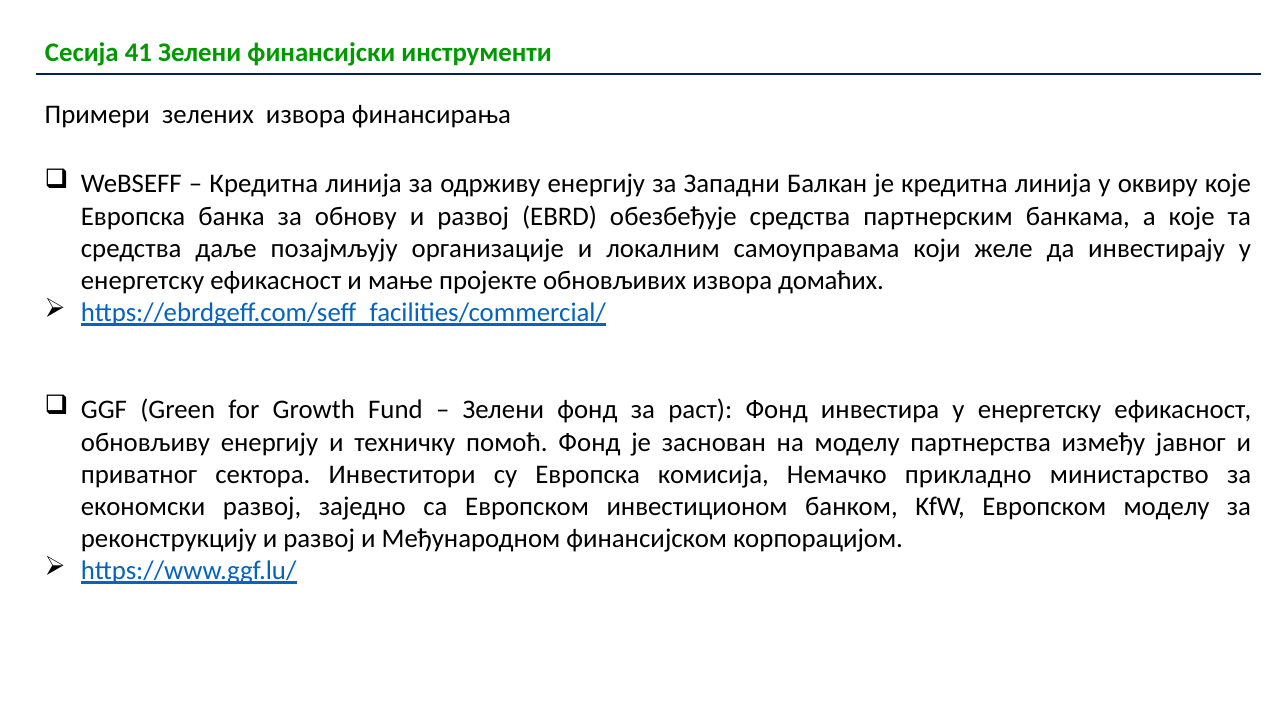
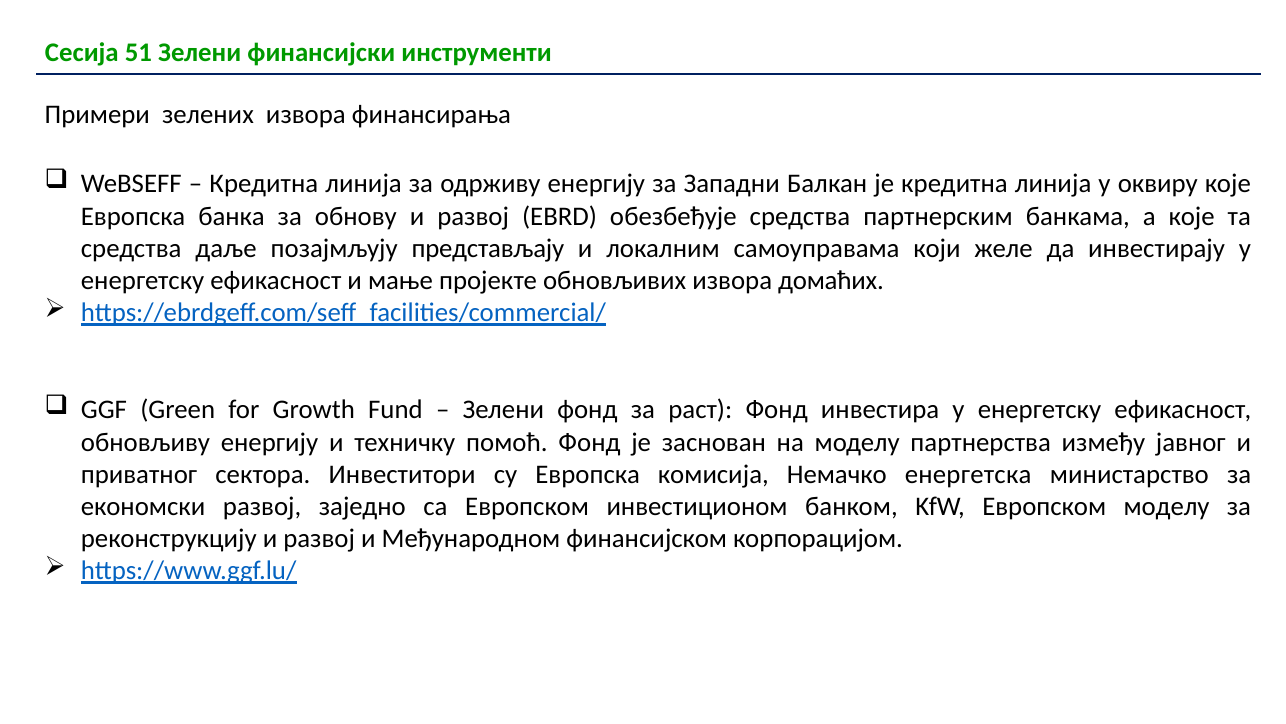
41: 41 -> 51 (138, 53)
организације: организације -> представљају (488, 248)
прикладно: прикладно -> енергетска (968, 474)
